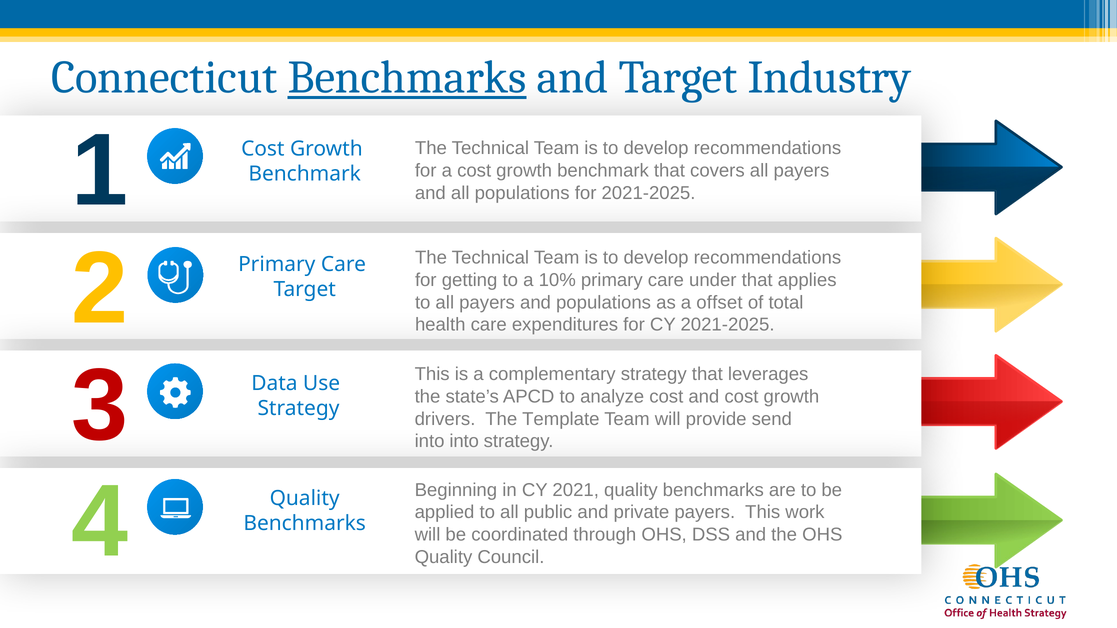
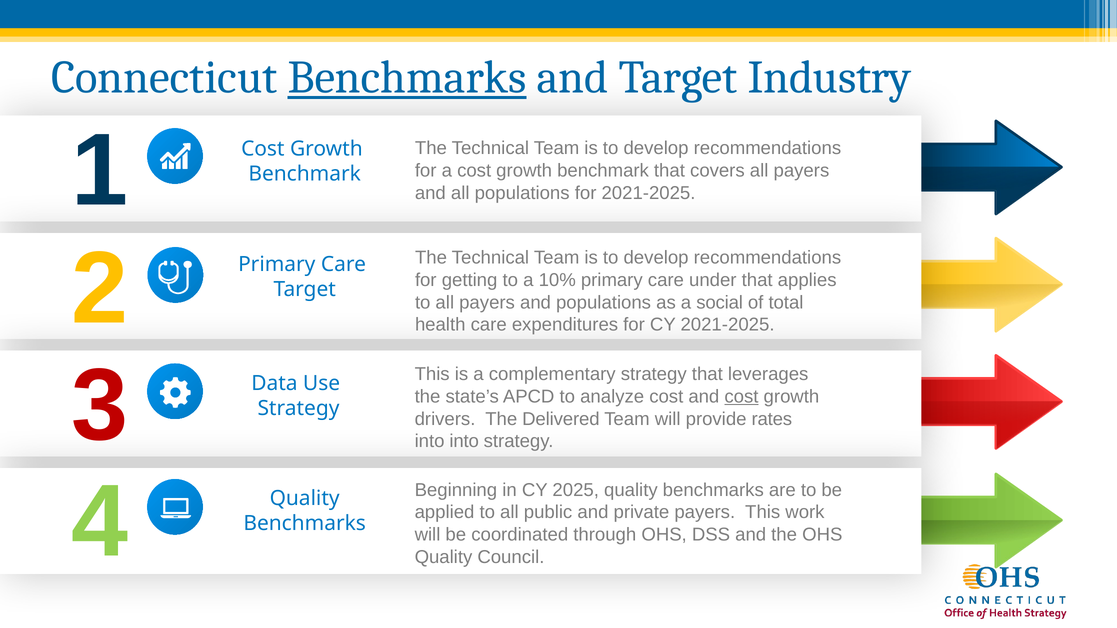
offset: offset -> social (720, 303)
cost underline: none -> present (741, 397)
Template: Template -> Delivered (561, 419)
send: send -> rates (772, 419)
2021: 2021 -> 2025 (576, 490)
